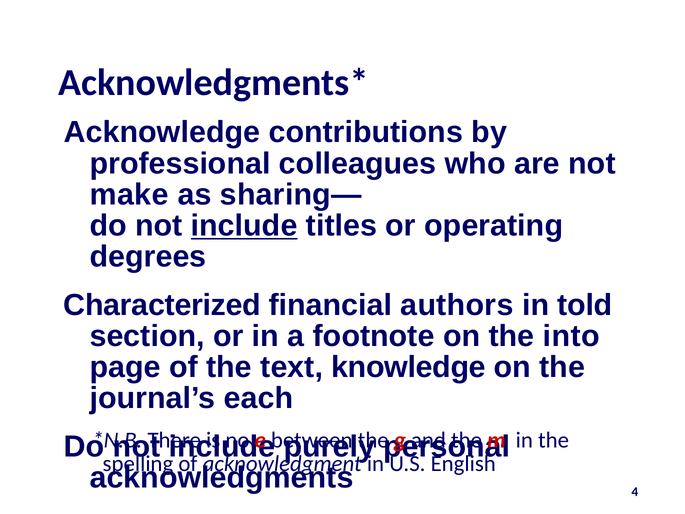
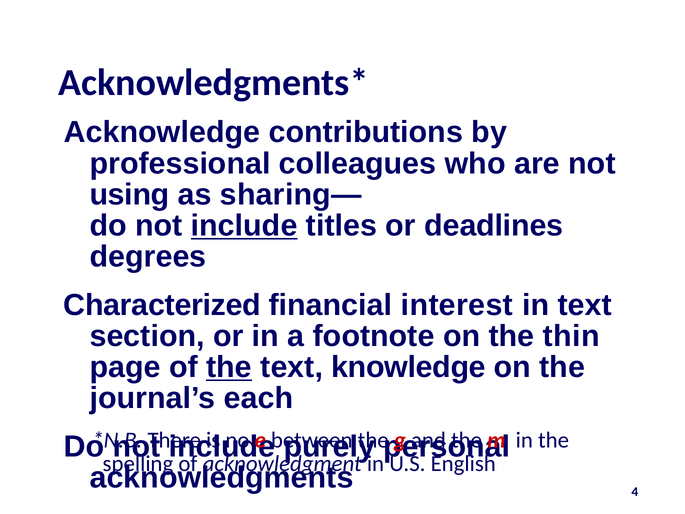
make: make -> using (130, 195)
operating: operating -> deadlines (494, 226)
authors: authors -> interest (457, 305)
in told: told -> text (585, 305)
into: into -> thin (571, 336)
the underline: none -> present (229, 367)
